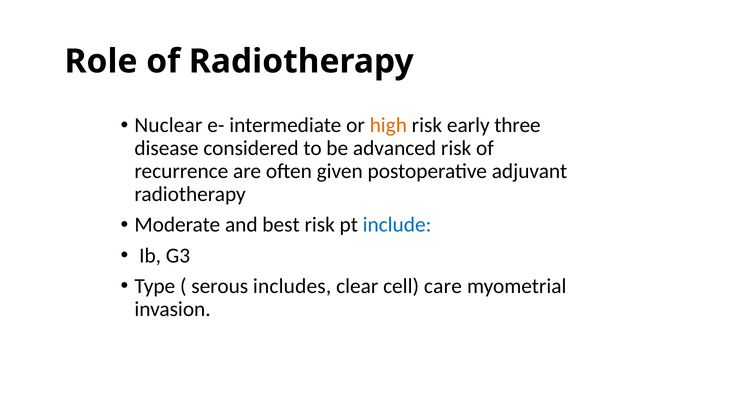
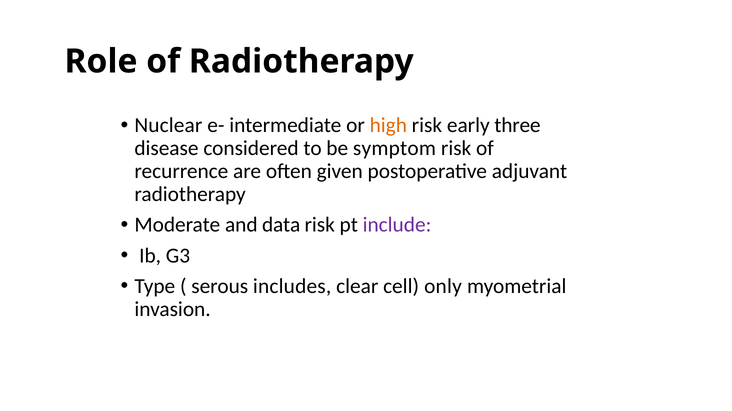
advanced: advanced -> symptom (394, 149)
best: best -> data (281, 225)
include colour: blue -> purple (397, 225)
care: care -> only (443, 287)
